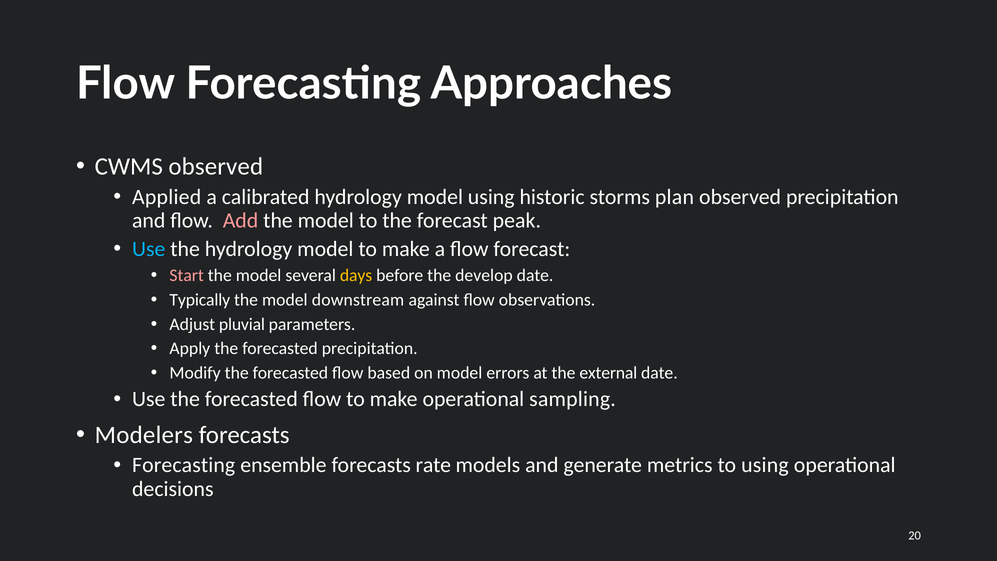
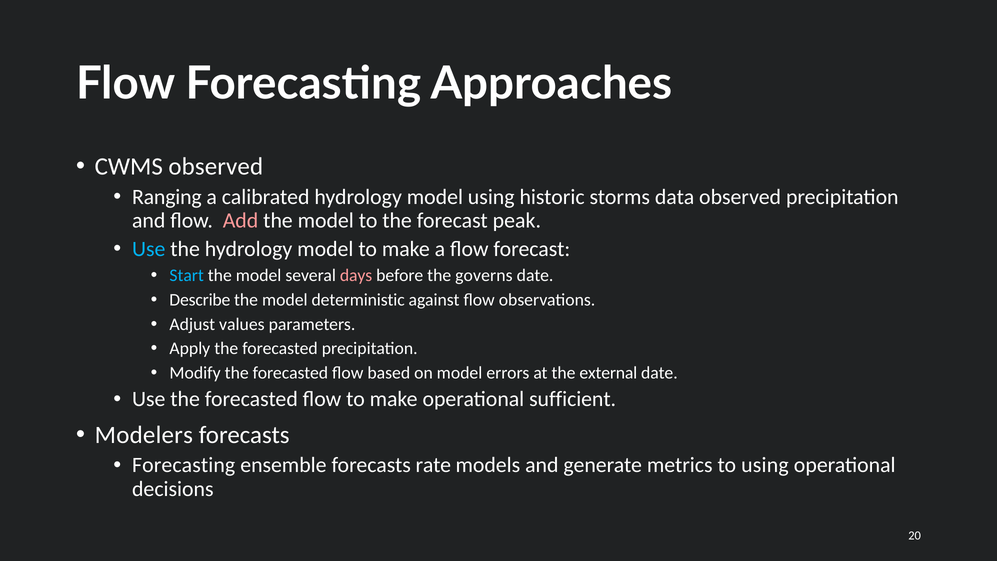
Applied: Applied -> Ranging (167, 197)
plan: plan -> data (675, 197)
Start colour: pink -> light blue (187, 276)
days colour: yellow -> pink (356, 276)
develop: develop -> governs (484, 276)
Typically: Typically -> Describe (200, 300)
downstream: downstream -> deterministic (358, 300)
pluvial: pluvial -> values (242, 324)
sampling: sampling -> sufficient (573, 399)
